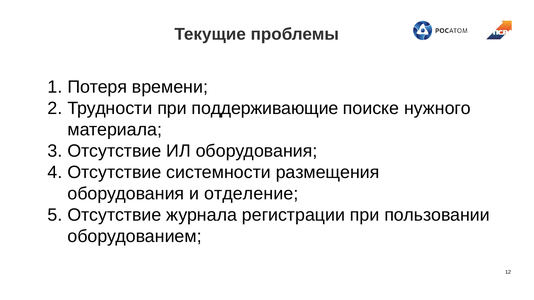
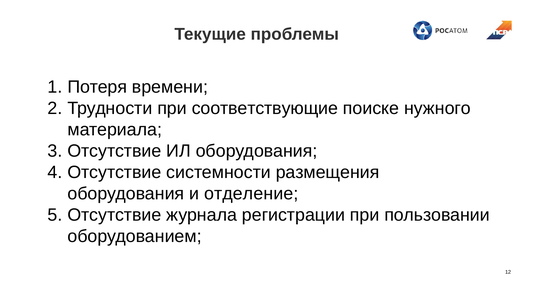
поддерживающие: поддерживающие -> соответствующие (265, 109)
